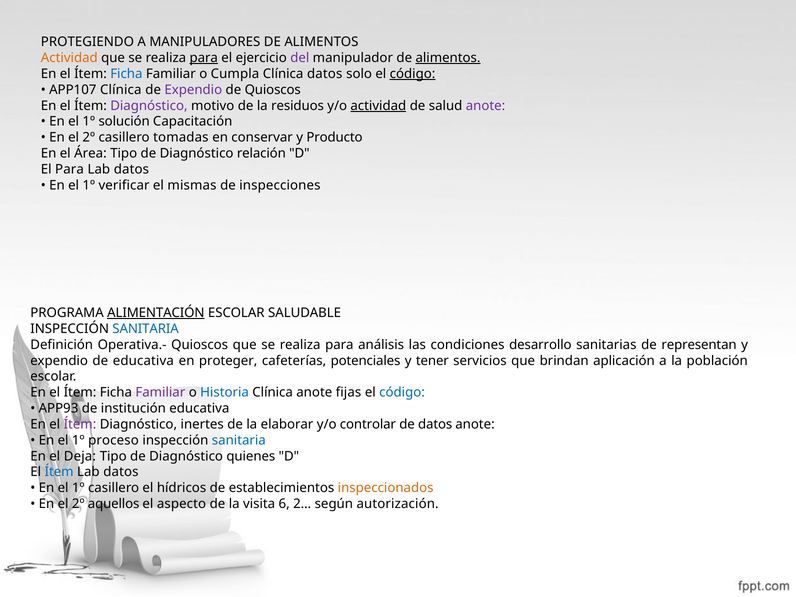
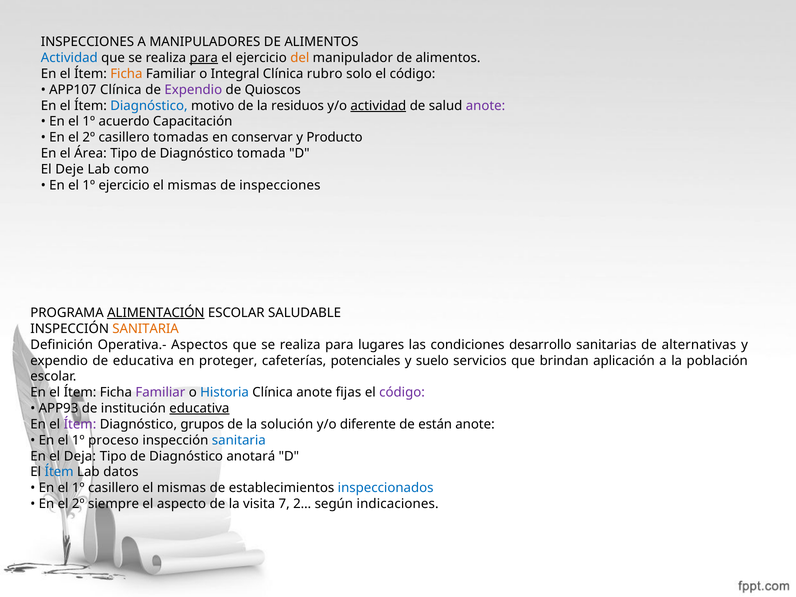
PROTEGIENDO: PROTEGIENDO -> INSPECCIONES (87, 42)
Actividad colour: orange -> blue (69, 58)
del colour: purple -> orange (300, 58)
alimentos underline: present -> none (448, 58)
Ficha colour: blue -> orange (126, 74)
Cumpla: Cumpla -> Integral (235, 74)
Clínica datos: datos -> rubro (325, 74)
código underline: present -> none (413, 74)
Diagnóstico colour: purple -> blue (149, 106)
solución: solución -> acuerdo (124, 122)
relación: relación -> tomada (261, 153)
El Para: Para -> Deje (70, 169)
datos: datos -> como (131, 169)
1º verificar: verificar -> ejercicio (124, 185)
SANITARIA colour: blue -> orange (146, 329)
Operativa.- Quioscos: Quioscos -> Aspectos (200, 345)
análisis: análisis -> lugares (381, 345)
representan: representan -> alternativas (699, 345)
tener: tener -> suelo (432, 361)
código colour: blue -> purple (402, 392)
educativa underline: none -> present (199, 408)
inertes: inertes -> grupos (202, 424)
elaborar: elaborar -> solución (287, 424)
controlar: controlar -> diferente (368, 424)
de datos: datos -> están (435, 424)
quienes: quienes -> anotará (251, 456)
casillero el hídricos: hídricos -> mismas (181, 488)
inspeccionados colour: orange -> blue (386, 488)
aquellos: aquellos -> siempre (114, 504)
6: 6 -> 7 (284, 504)
autorización: autorización -> indicaciones (398, 504)
